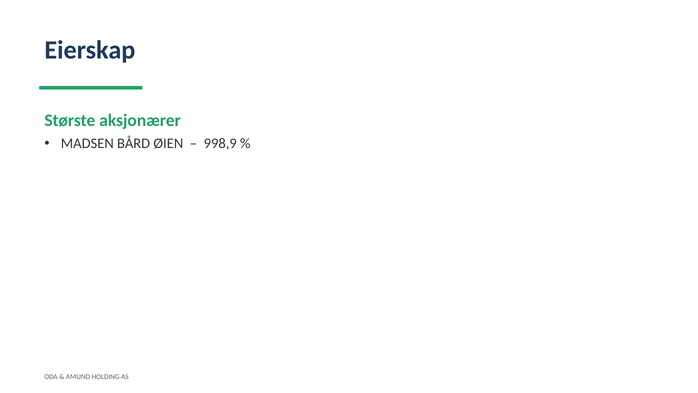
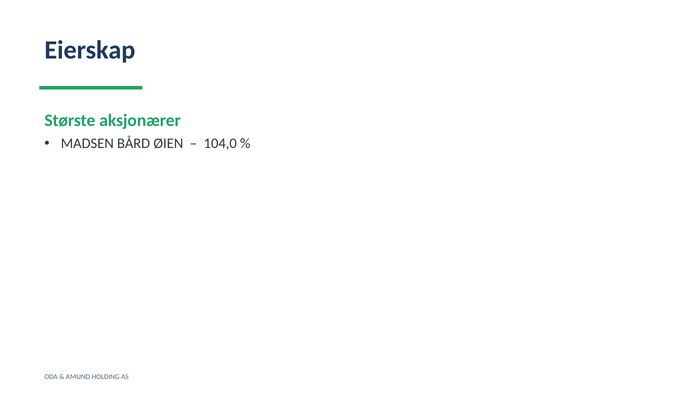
998,9: 998,9 -> 104,0 (220, 144)
